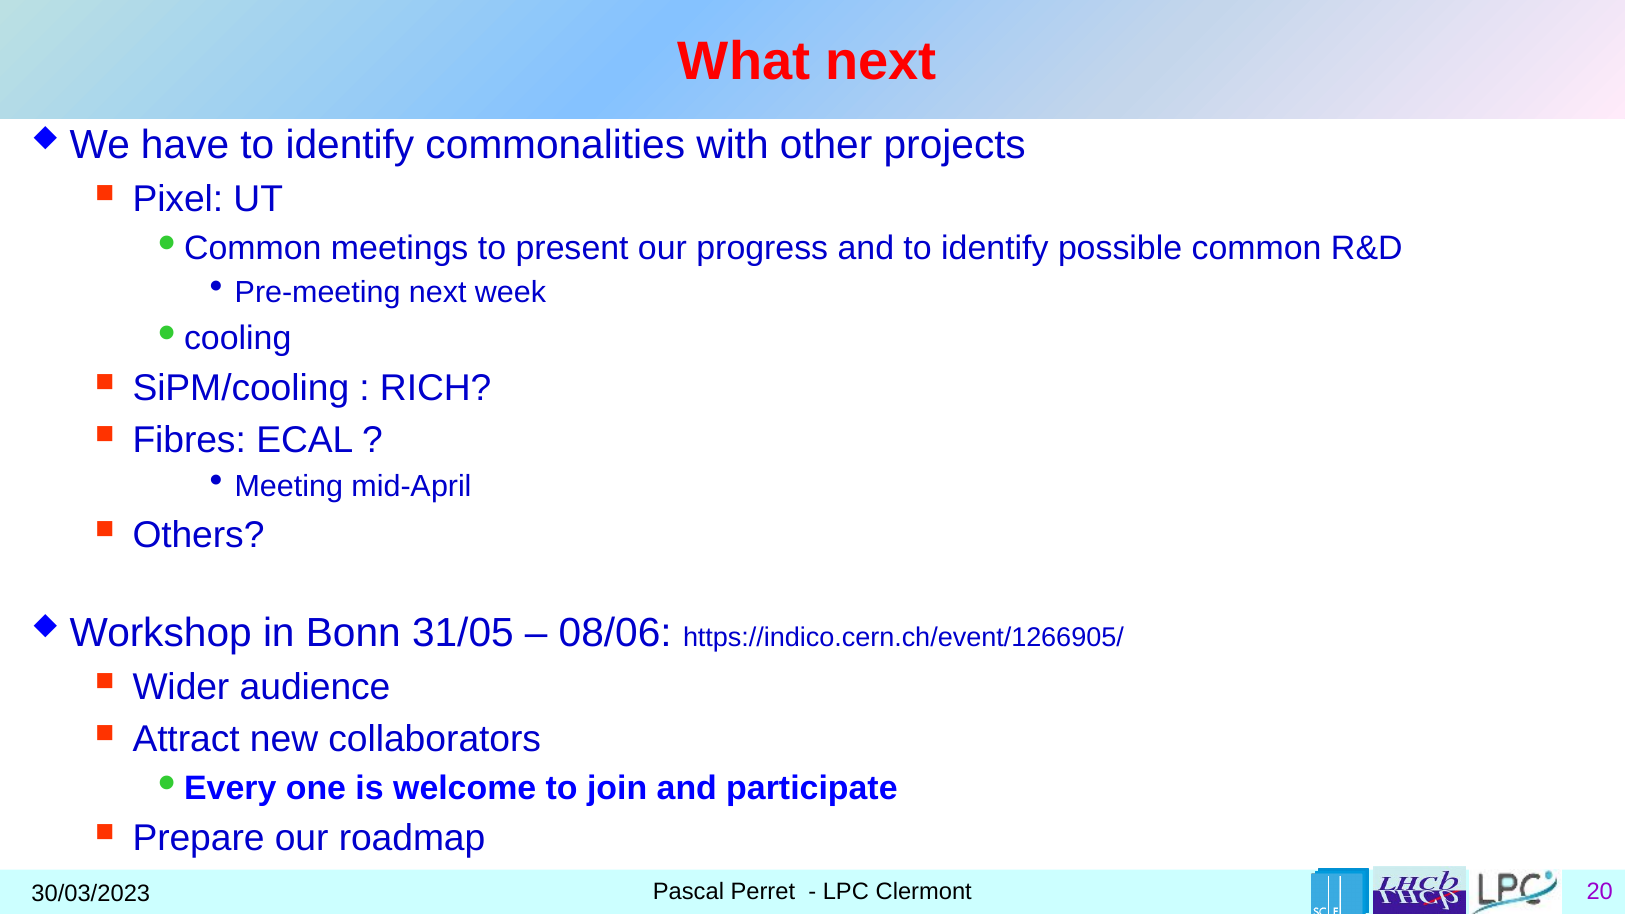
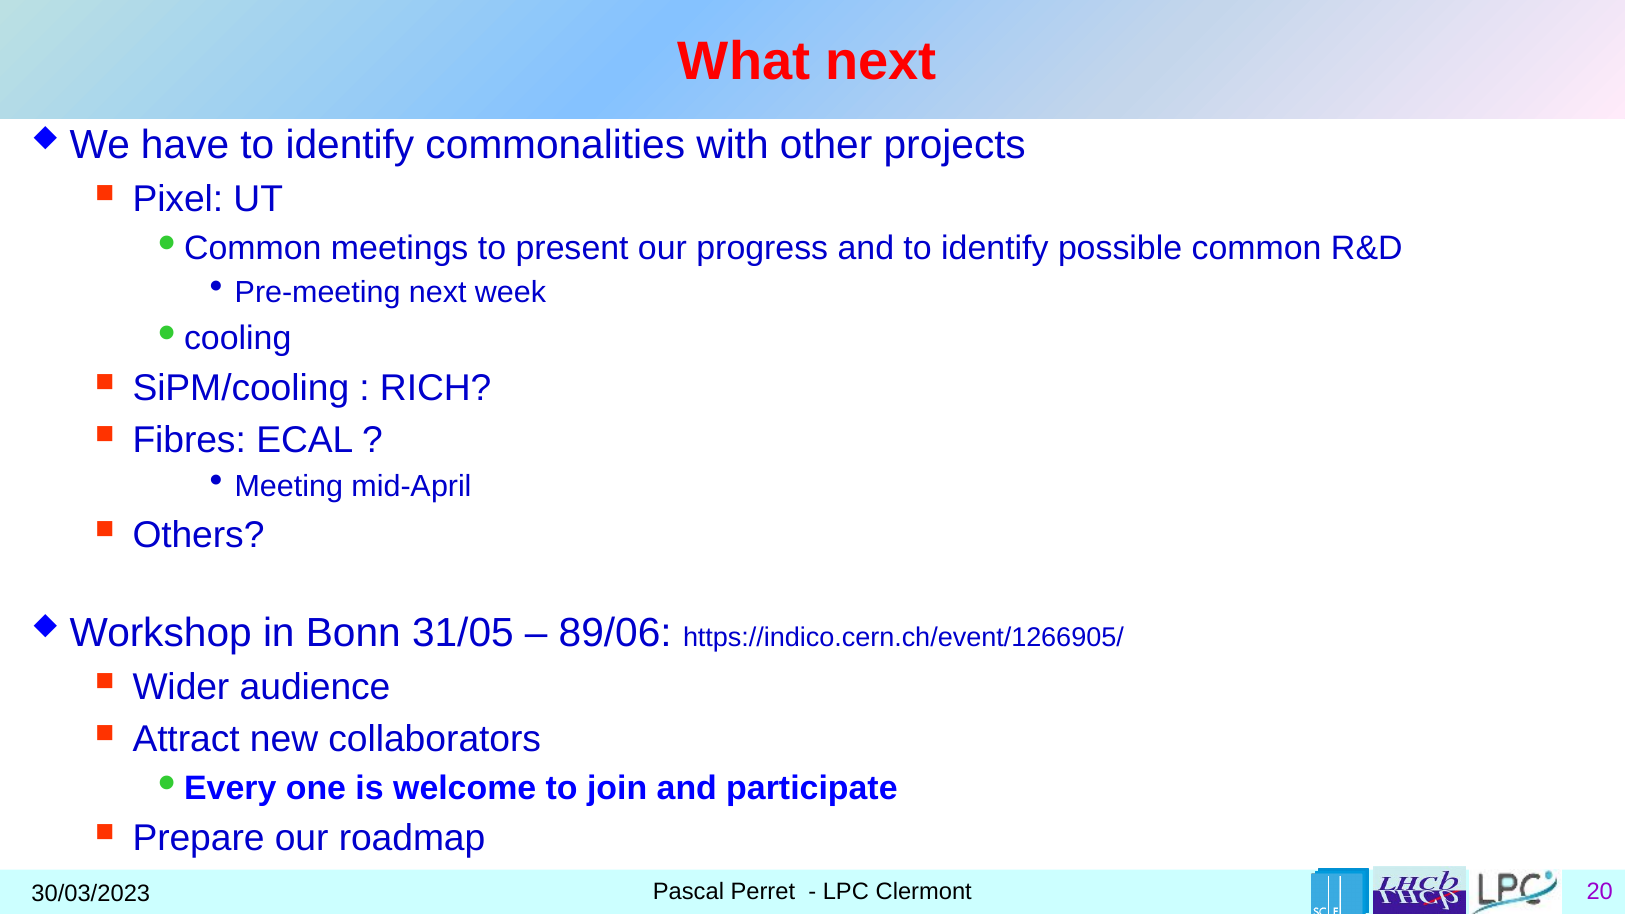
08/06: 08/06 -> 89/06 (615, 633)
